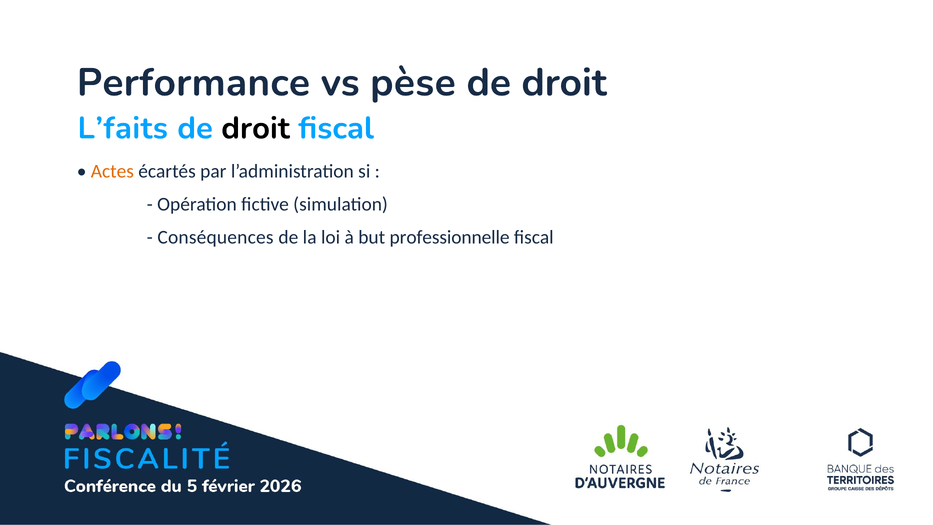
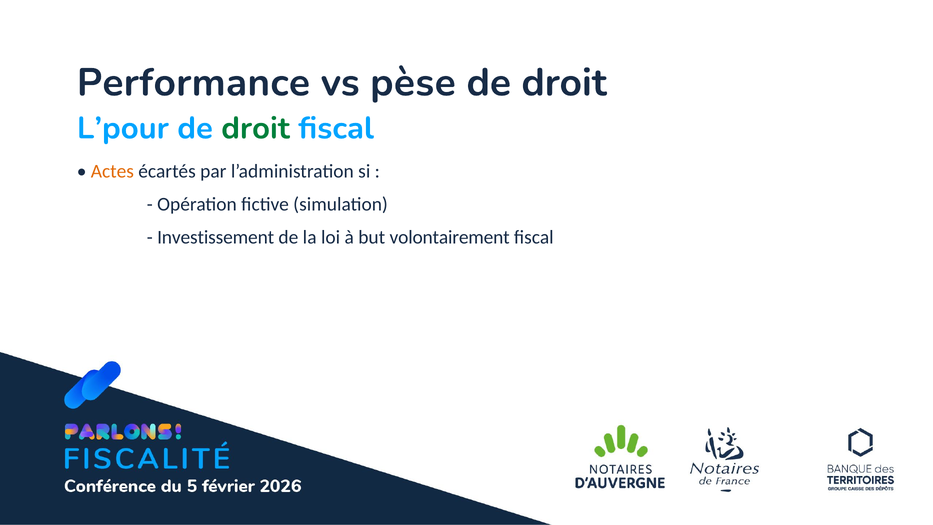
L’faits: L’faits -> L’pour (123, 128)
droit colour: black -> green (256, 128)
Conséquences: Conséquences -> Investissement (216, 237)
professionnelle: professionnelle -> volontairement (450, 237)
